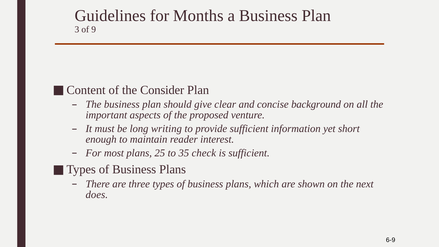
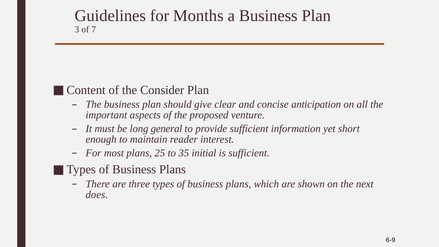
9: 9 -> 7 (94, 30)
background: background -> anticipation (316, 104)
writing: writing -> general (167, 129)
check: check -> initial (204, 153)
